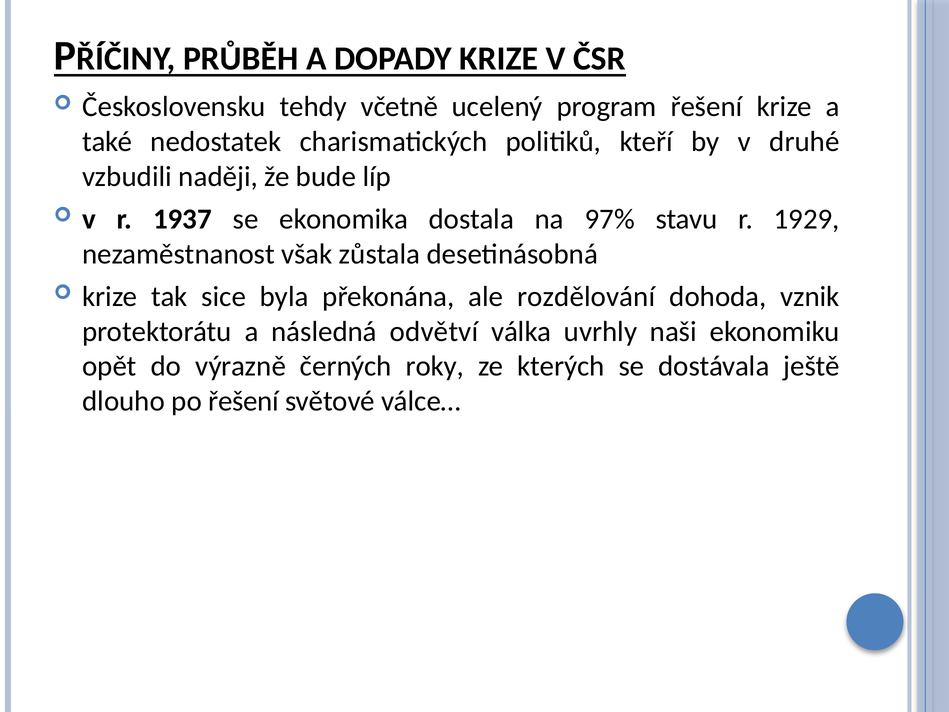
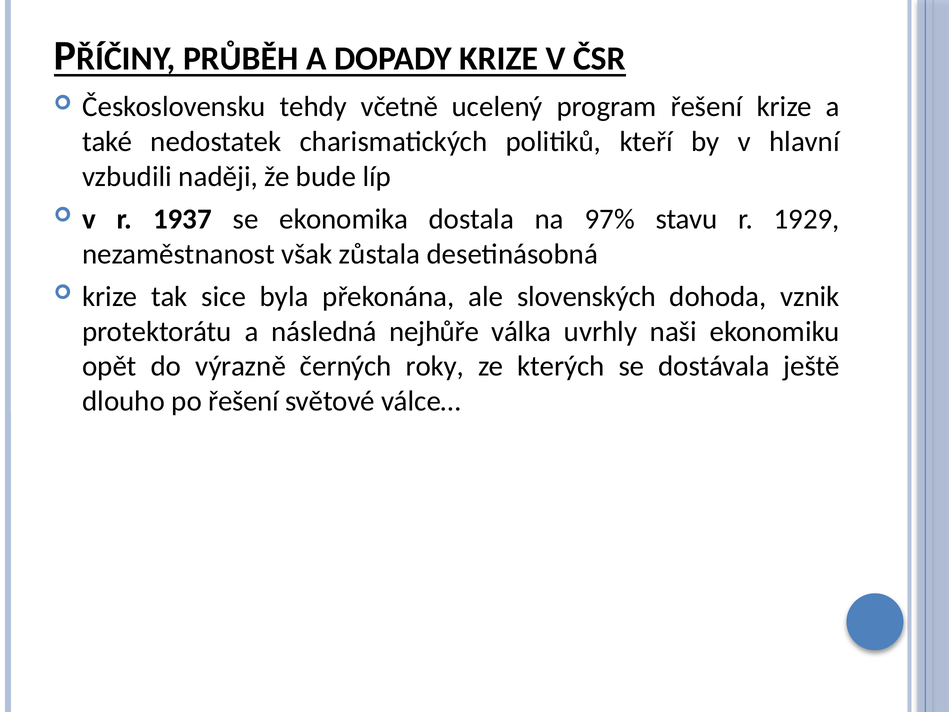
druhé: druhé -> hlavní (805, 142)
rozdělování: rozdělování -> slovenských (587, 297)
odvětví: odvětví -> nejhůře (434, 331)
